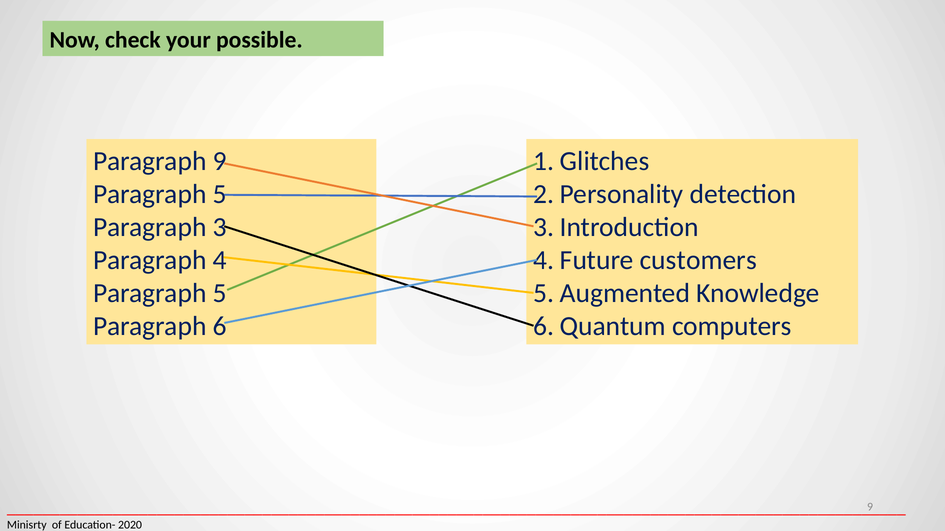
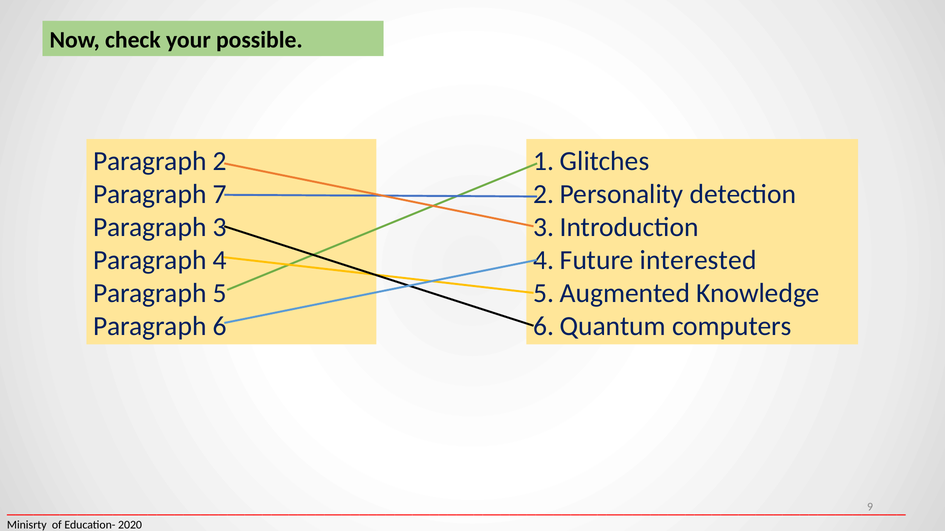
Paragraph 9: 9 -> 2 (220, 161)
5: 5 -> 7 (220, 194)
customers: customers -> interested (698, 260)
